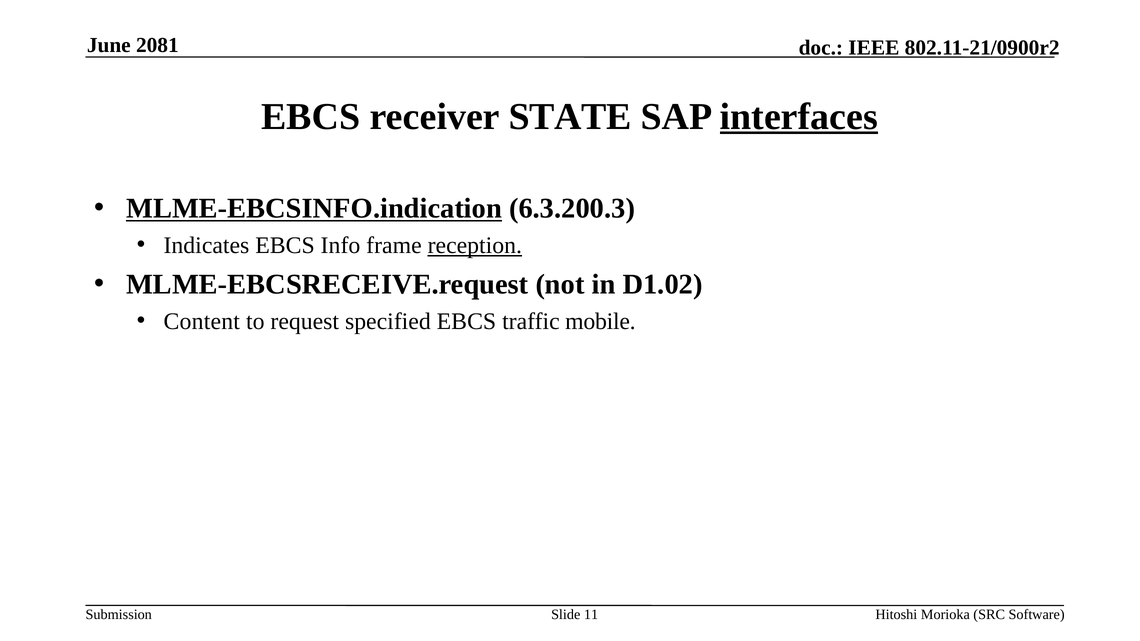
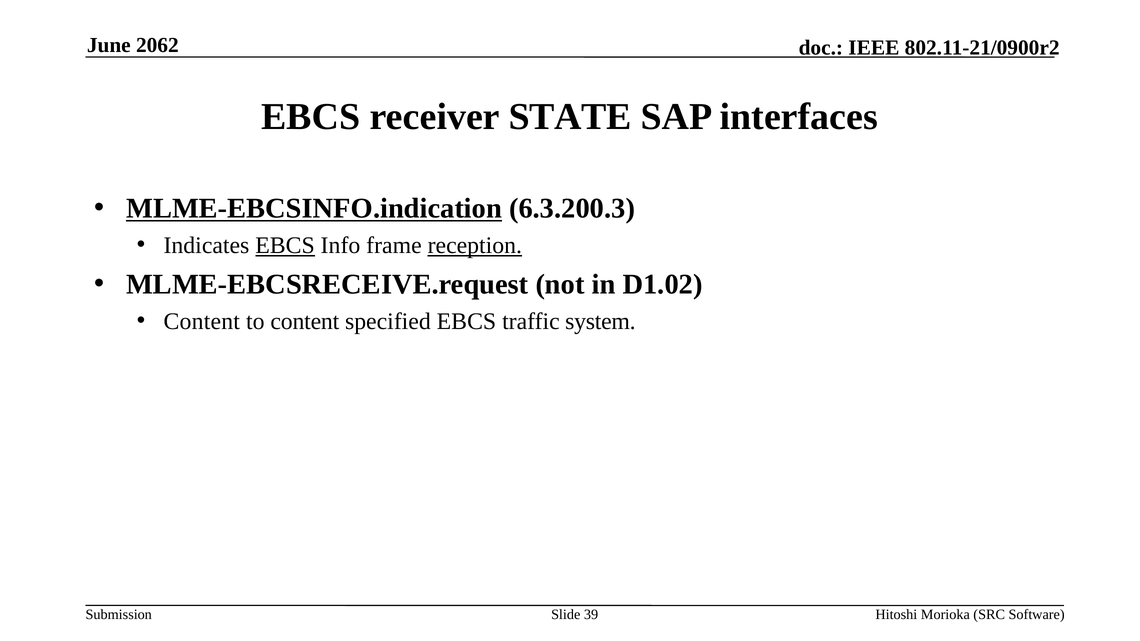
2081: 2081 -> 2062 (157, 45)
interfaces underline: present -> none (799, 117)
EBCS underline: none -> present (285, 246)
to request: request -> content (305, 321)
mobile: mobile -> system (600, 321)
11: 11 -> 39 (591, 615)
